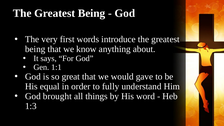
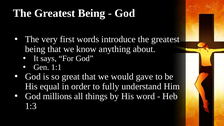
brought: brought -> millions (57, 96)
